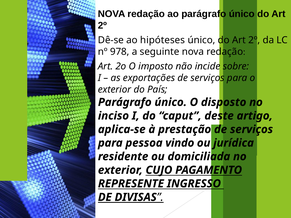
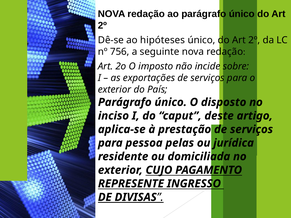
978: 978 -> 756 (120, 52)
vindo: vindo -> pelas (180, 143)
